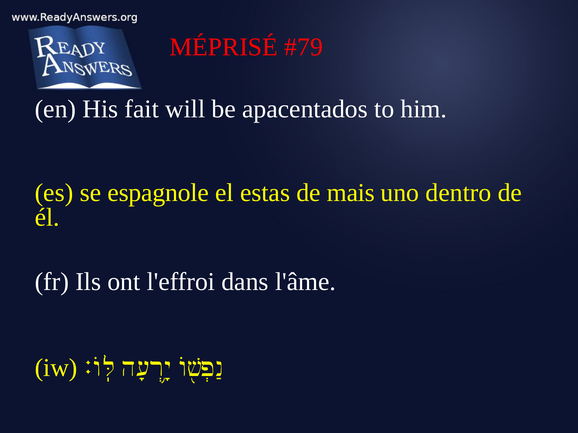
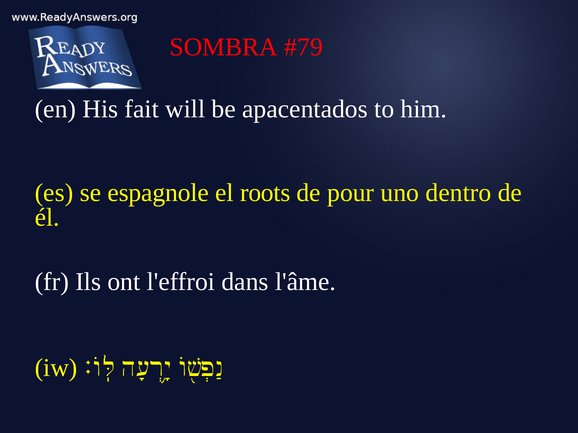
MÉPRISÉ: MÉPRISÉ -> SOMBRA (224, 47)
estas: estas -> roots (265, 193)
mais: mais -> pour (351, 193)
